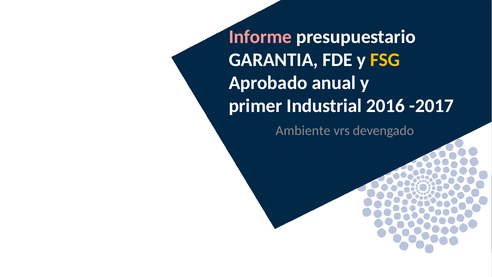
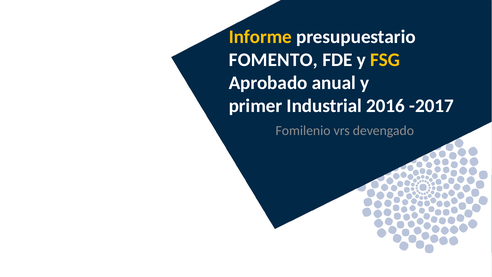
Informe colour: pink -> yellow (260, 37)
GARANTIA: GARANTIA -> FOMENTO (273, 60)
Ambiente: Ambiente -> Fomilenio (303, 130)
